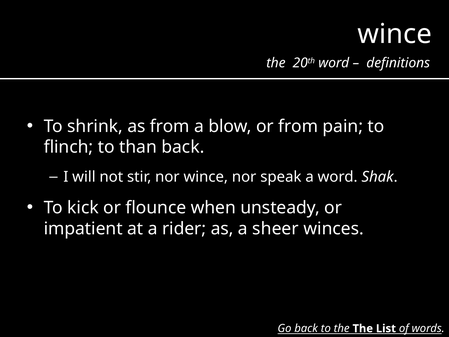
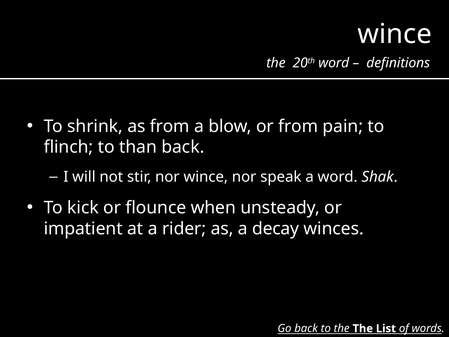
sheer: sheer -> decay (276, 228)
